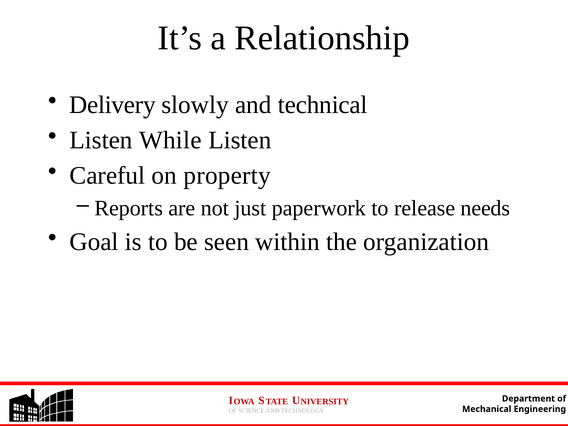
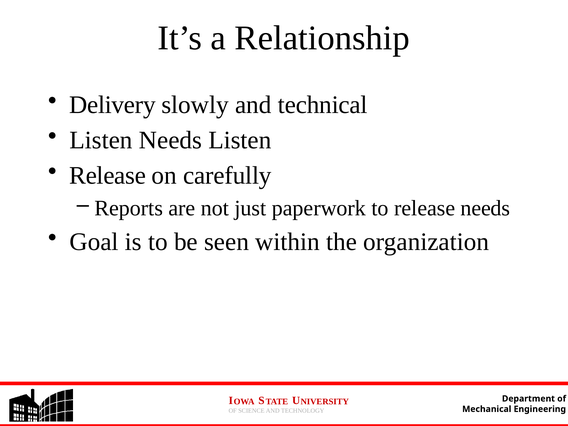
Listen While: While -> Needs (170, 140)
Careful: Careful -> Release (108, 176)
property: property -> carefully (227, 176)
